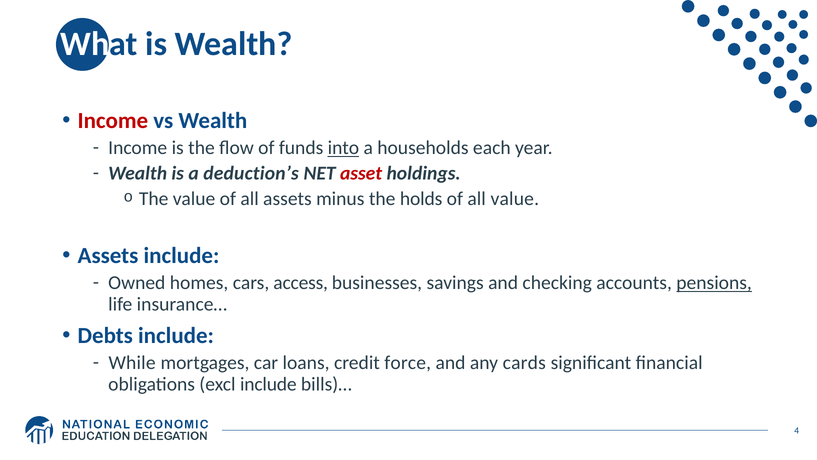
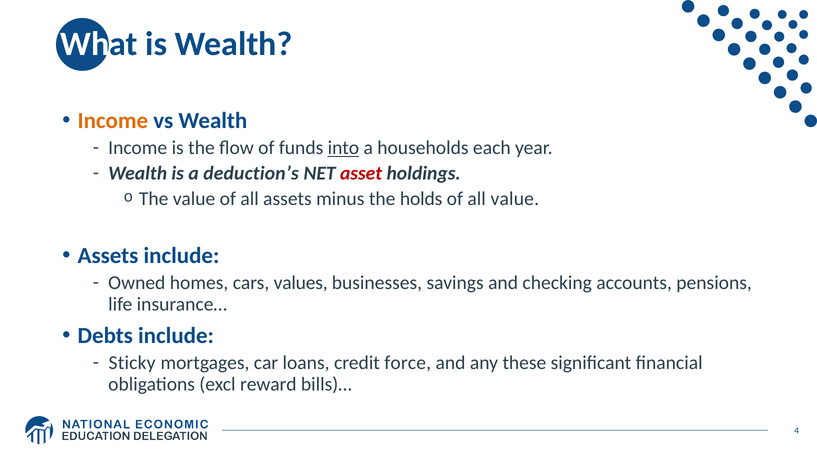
Income colour: red -> orange (113, 121)
access: access -> values (301, 283)
pensions underline: present -> none (714, 283)
While: While -> Sticky (132, 363)
cards: cards -> these (524, 363)
excl include: include -> reward (268, 384)
